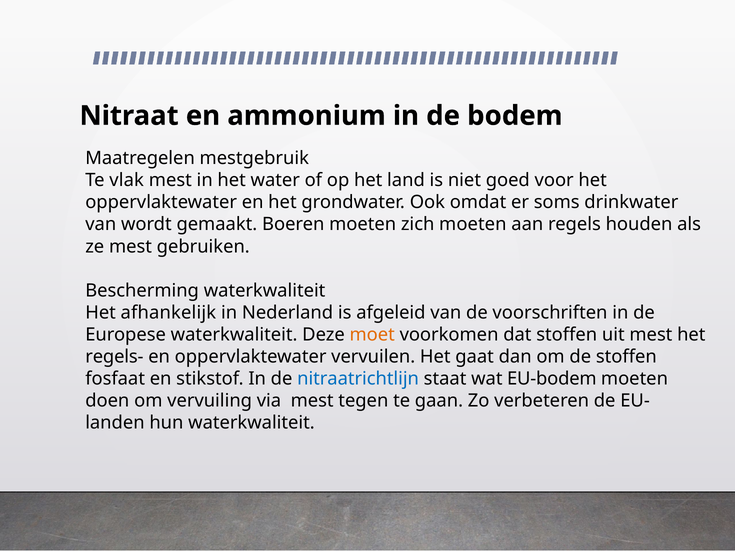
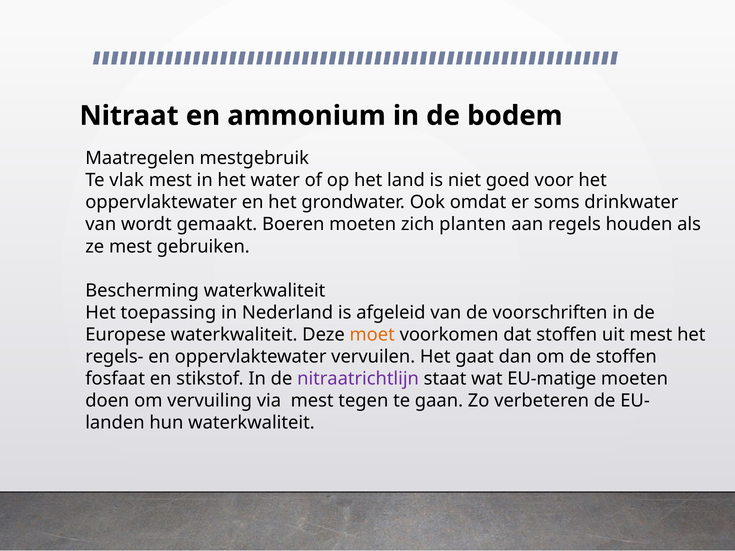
zich moeten: moeten -> planten (473, 225)
afhankelijk: afhankelijk -> toepassing (168, 313)
nitraatrichtlijn colour: blue -> purple (358, 379)
EU-bodem: EU-bodem -> EU-matige (552, 379)
